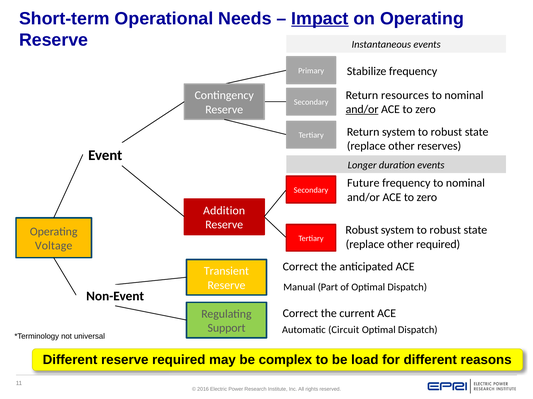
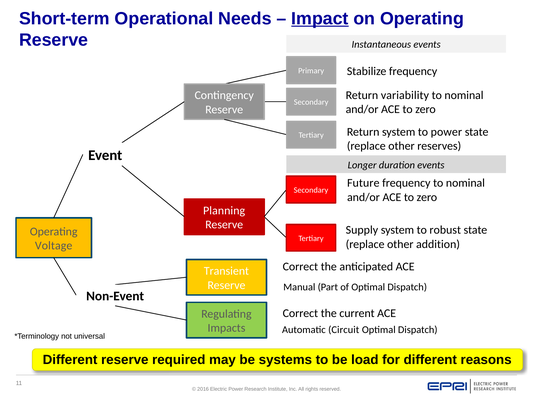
resources: resources -> variability (405, 95)
and/or underline: present -> none (362, 110)
Return system to robust: robust -> power (446, 132)
Addition: Addition -> Planning (224, 211)
Robust: Robust -> Supply (362, 230)
other required: required -> addition (438, 245)
Support: Support -> Impacts (226, 329)
complex: complex -> systems (285, 360)
